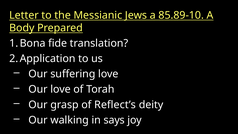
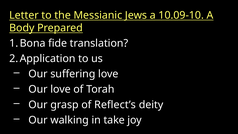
85.89-10: 85.89-10 -> 10.09-10 (181, 15)
says: says -> take (114, 120)
